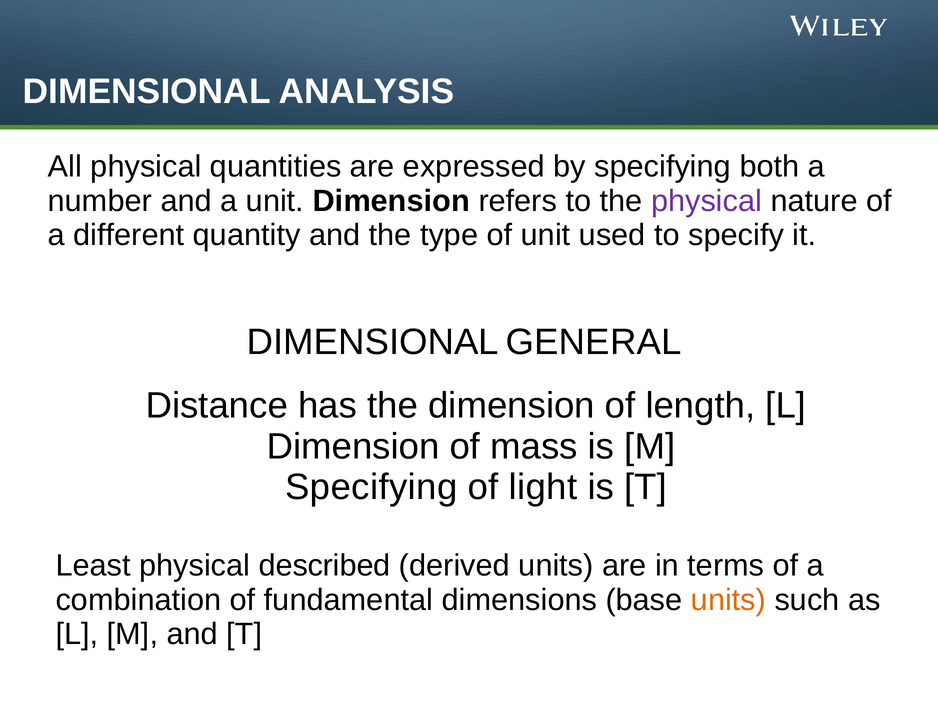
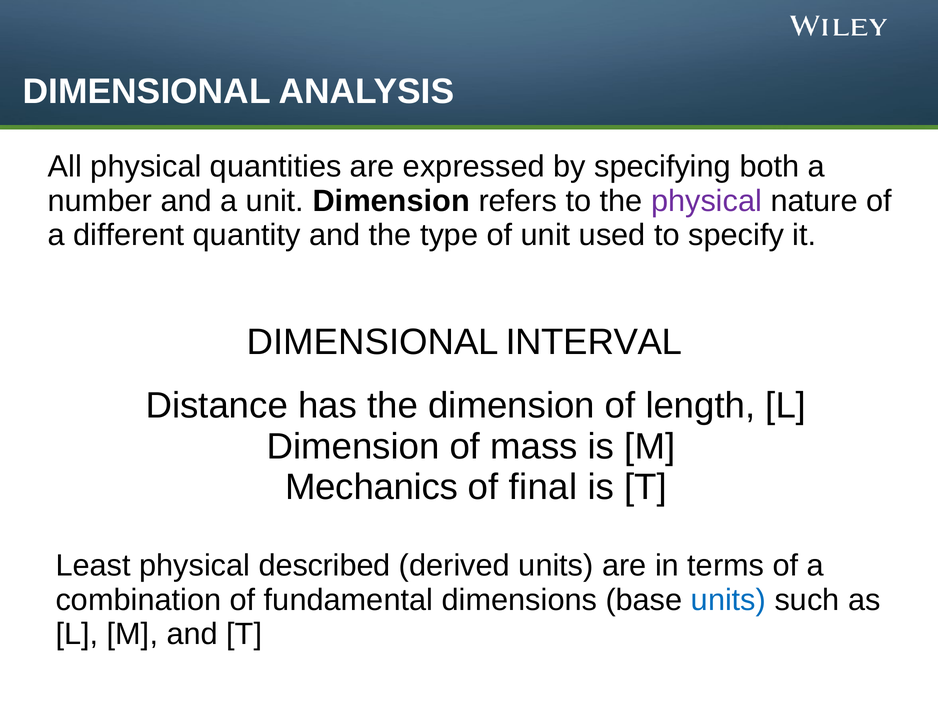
GENERAL: GENERAL -> INTERVAL (594, 342)
Specifying: Specifying -> Mechanics (372, 487)
light: light -> final (543, 487)
units colour: orange -> blue (729, 599)
